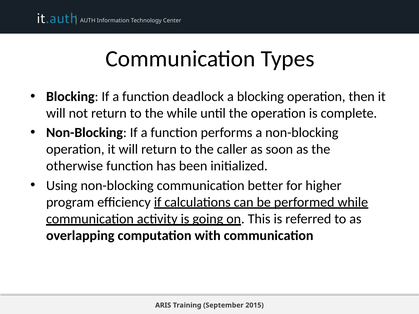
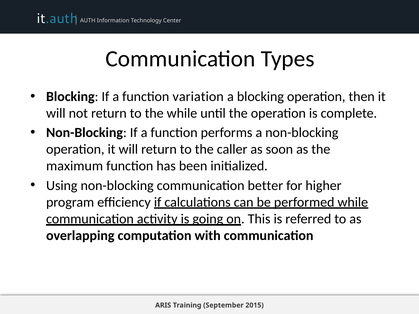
deadlock: deadlock -> variation (198, 97)
otherwise: otherwise -> maximum (75, 166)
